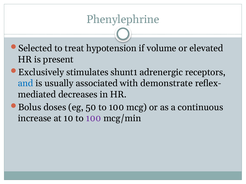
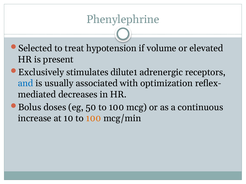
shunt1: shunt1 -> dilute1 (124, 72)
demonstrate: demonstrate -> optimization (167, 84)
100 colour: purple -> orange (94, 119)
